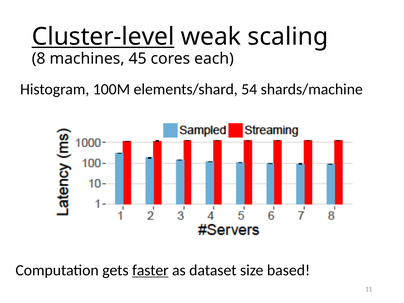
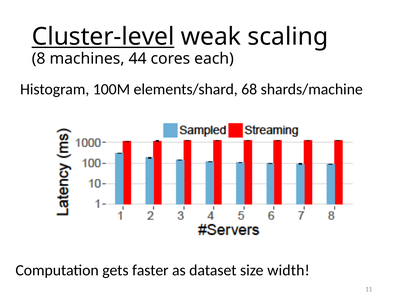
45: 45 -> 44 (138, 59)
54: 54 -> 68 (249, 89)
faster underline: present -> none (150, 270)
based: based -> width (288, 270)
